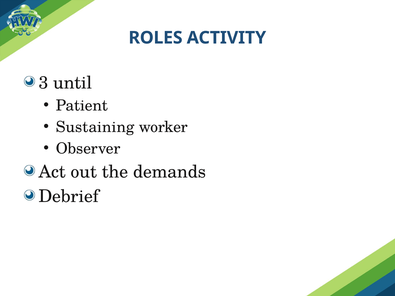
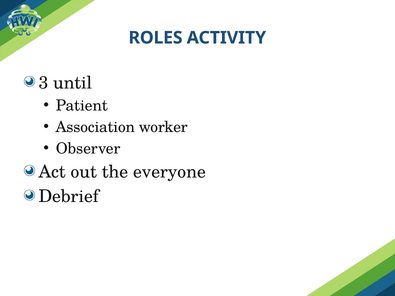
Sustaining: Sustaining -> Association (95, 127)
demands: demands -> everyone (169, 172)
